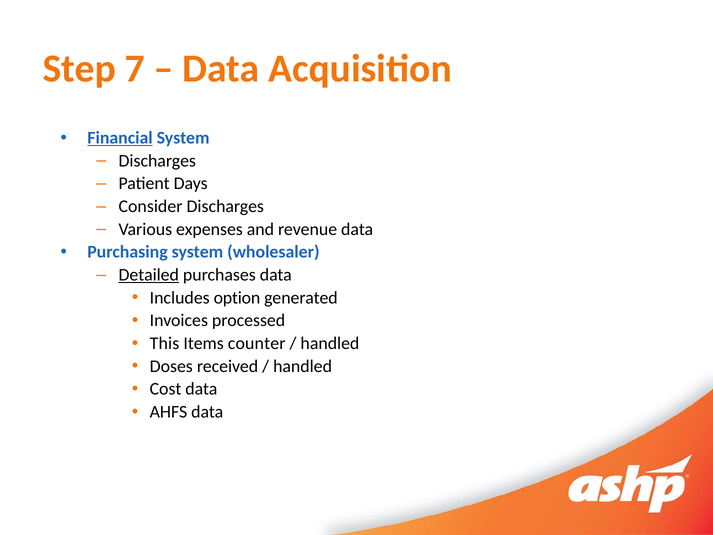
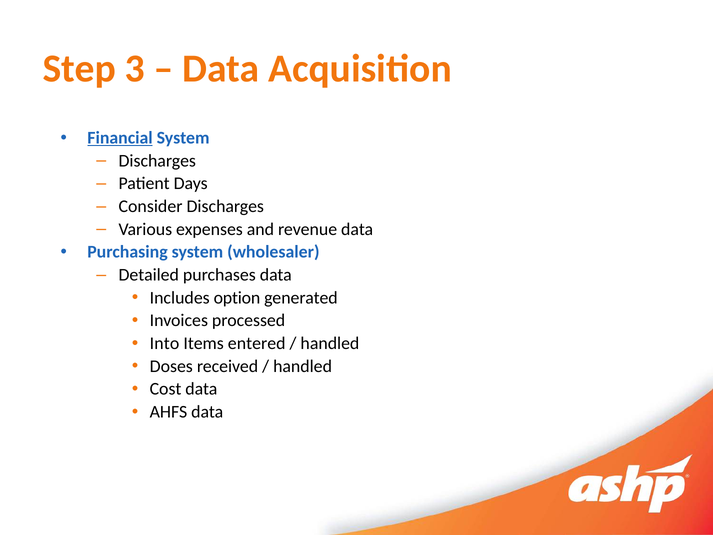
7: 7 -> 3 (135, 69)
Detailed underline: present -> none (149, 275)
This: This -> Into (165, 343)
counter: counter -> entered (257, 343)
